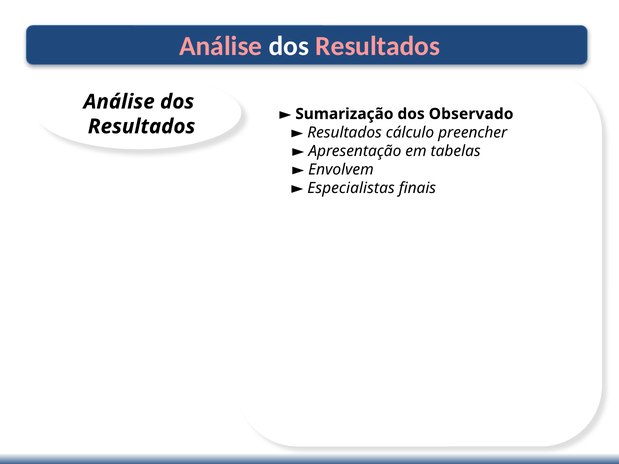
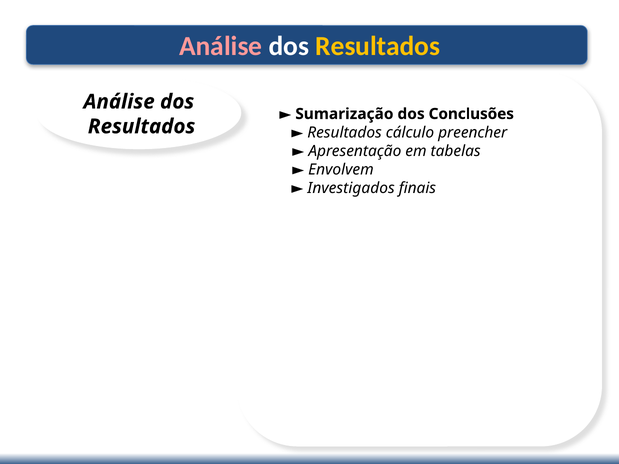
Resultados colour: pink -> yellow (378, 46)
Observado: Observado -> Conclusões (471, 114)
Especialistas: Especialistas -> Investigados (351, 188)
